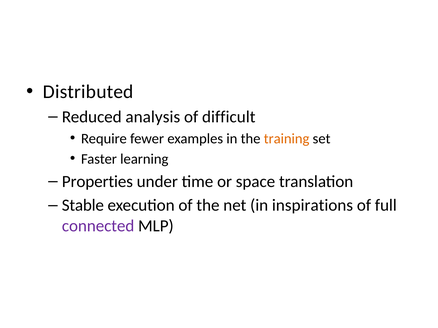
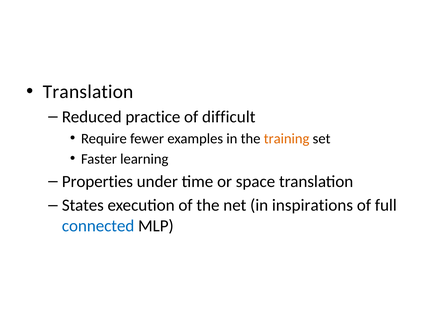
Distributed: Distributed -> Translation (88, 92)
analysis: analysis -> practice (153, 117)
Stable: Stable -> States (83, 206)
connected colour: purple -> blue (98, 226)
